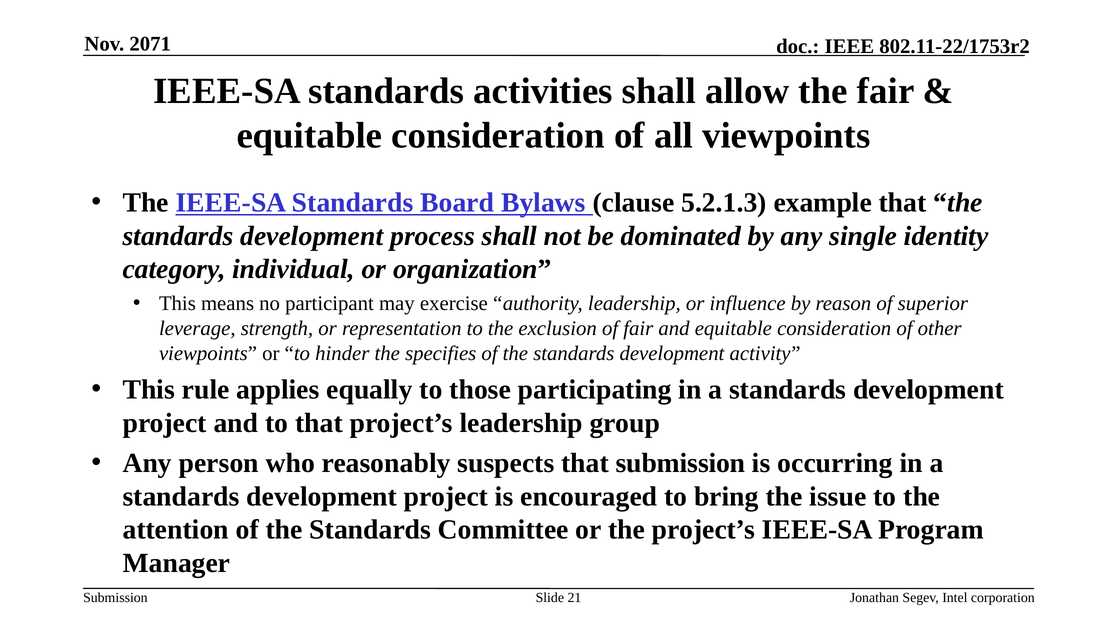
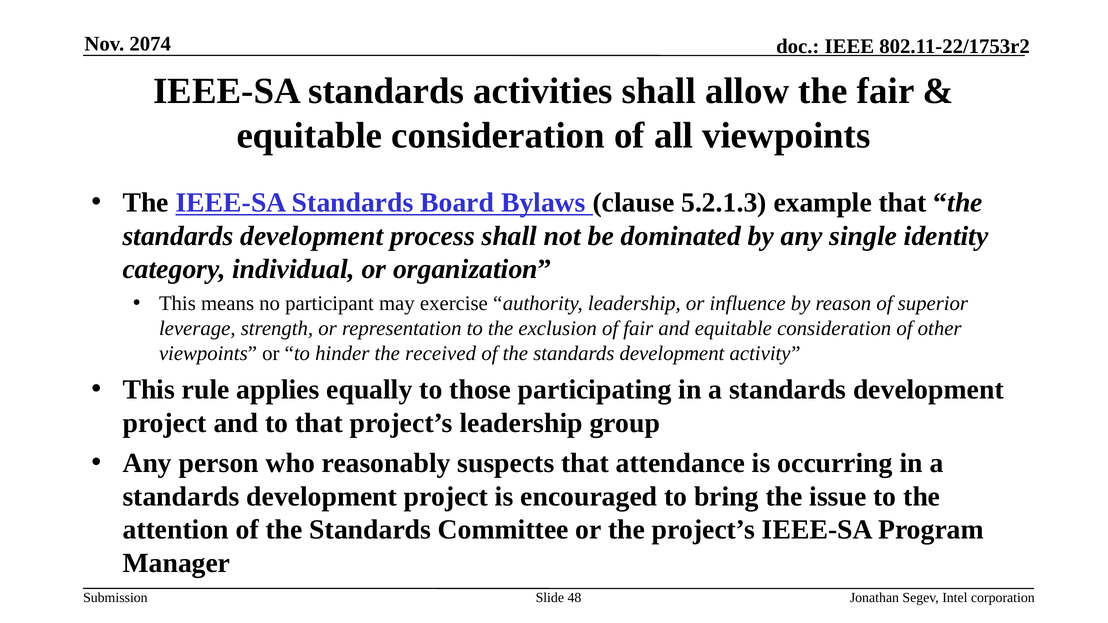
2071: 2071 -> 2074 (150, 44)
specifies: specifies -> received (441, 353)
that submission: submission -> attendance (680, 463)
21: 21 -> 48 (574, 598)
